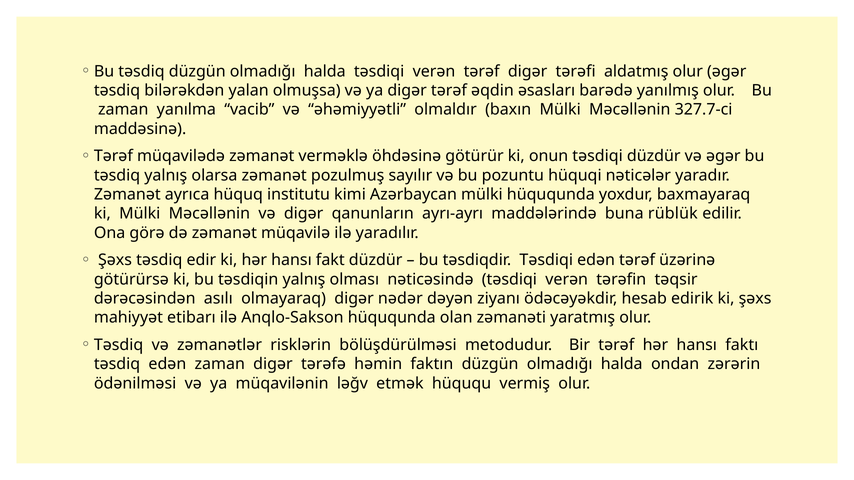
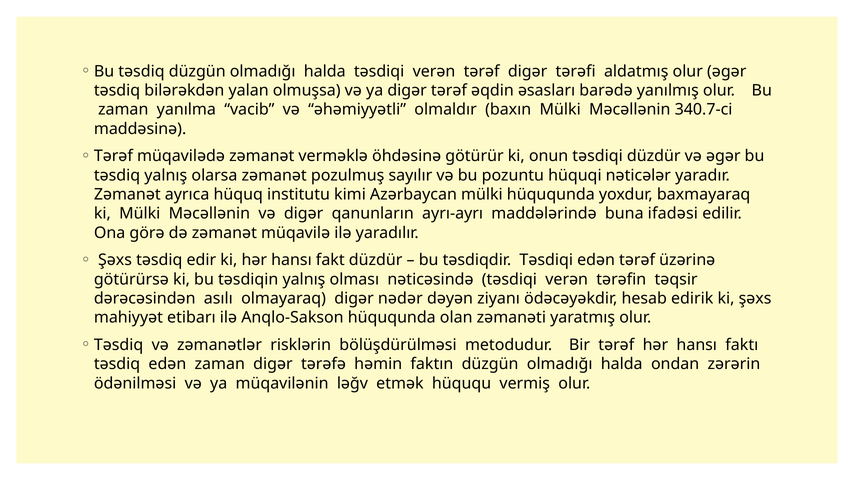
327.7-ci: 327.7-ci -> 340.7-ci (704, 110)
rüblük: rüblük -> ifadəsi (673, 214)
